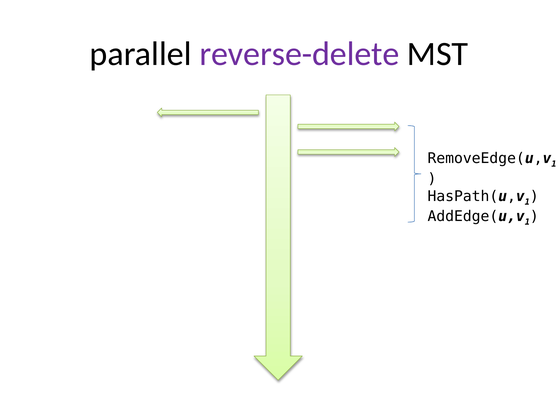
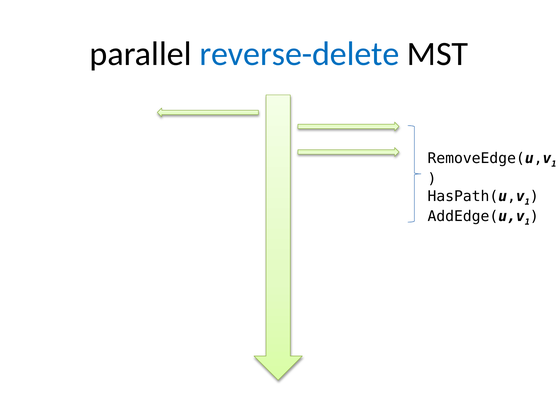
reverse-delete colour: purple -> blue (299, 54)
